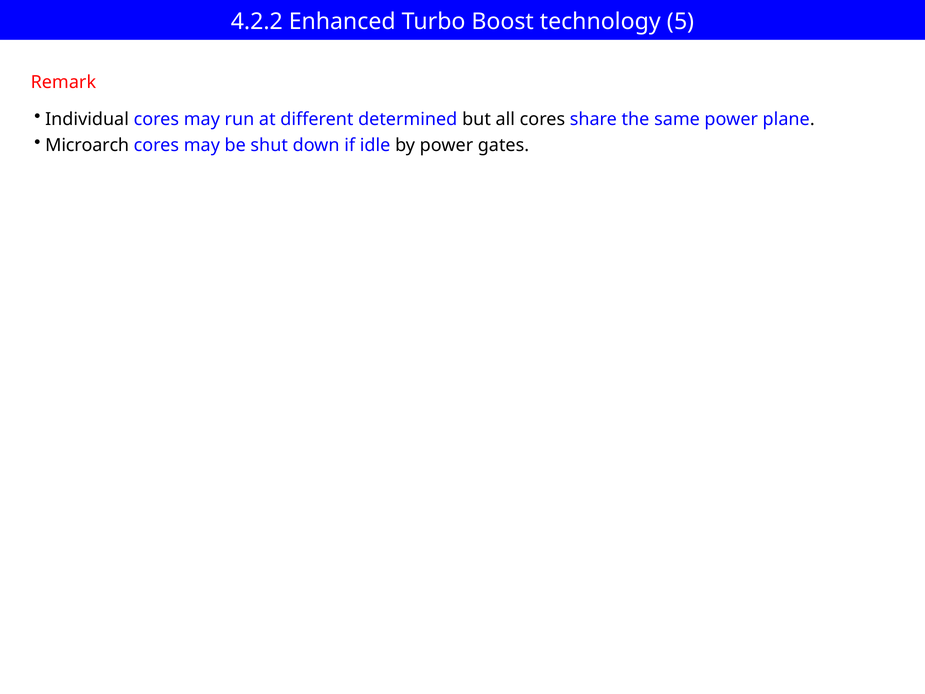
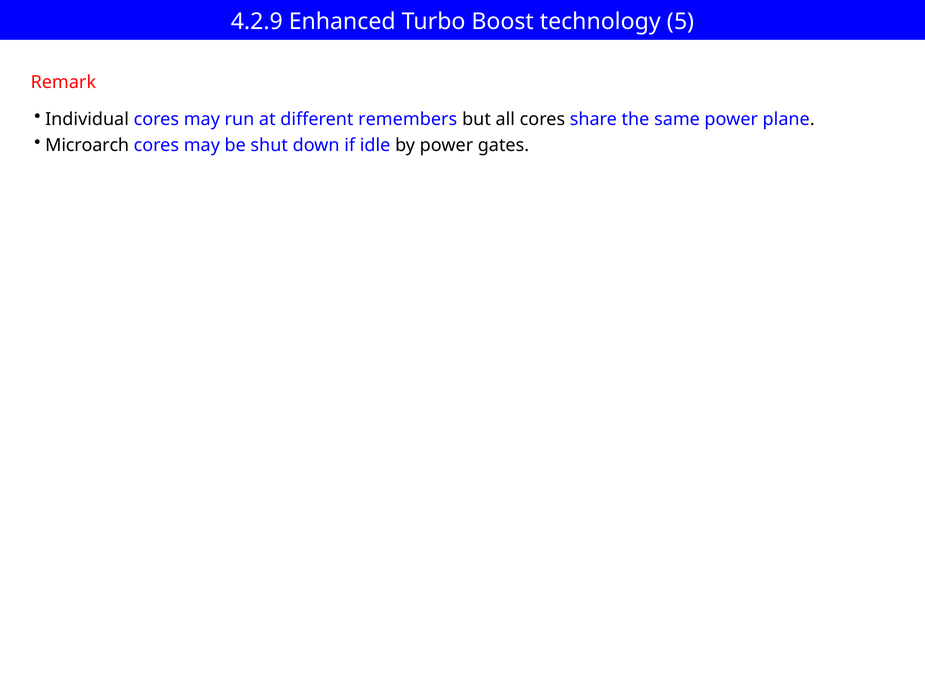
4.2.2: 4.2.2 -> 4.2.9 (257, 22)
determined: determined -> remembers (408, 119)
